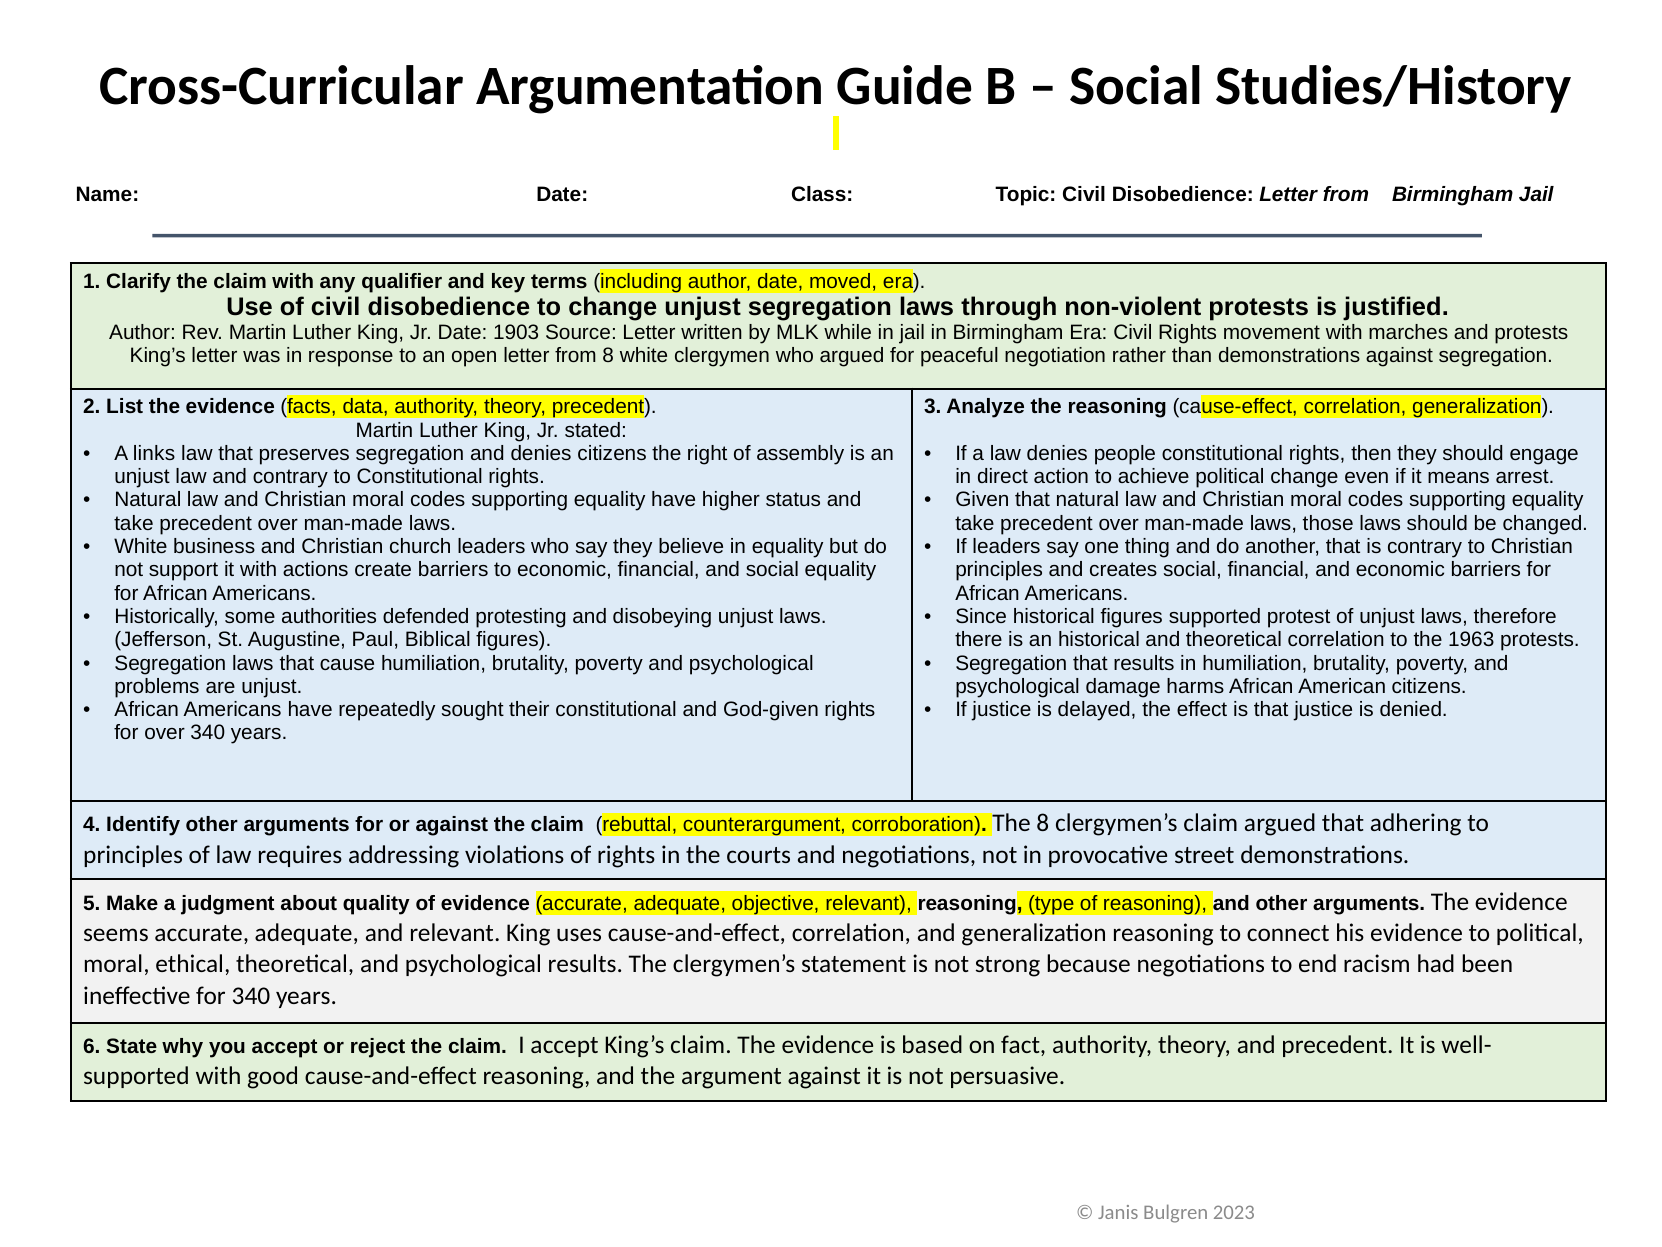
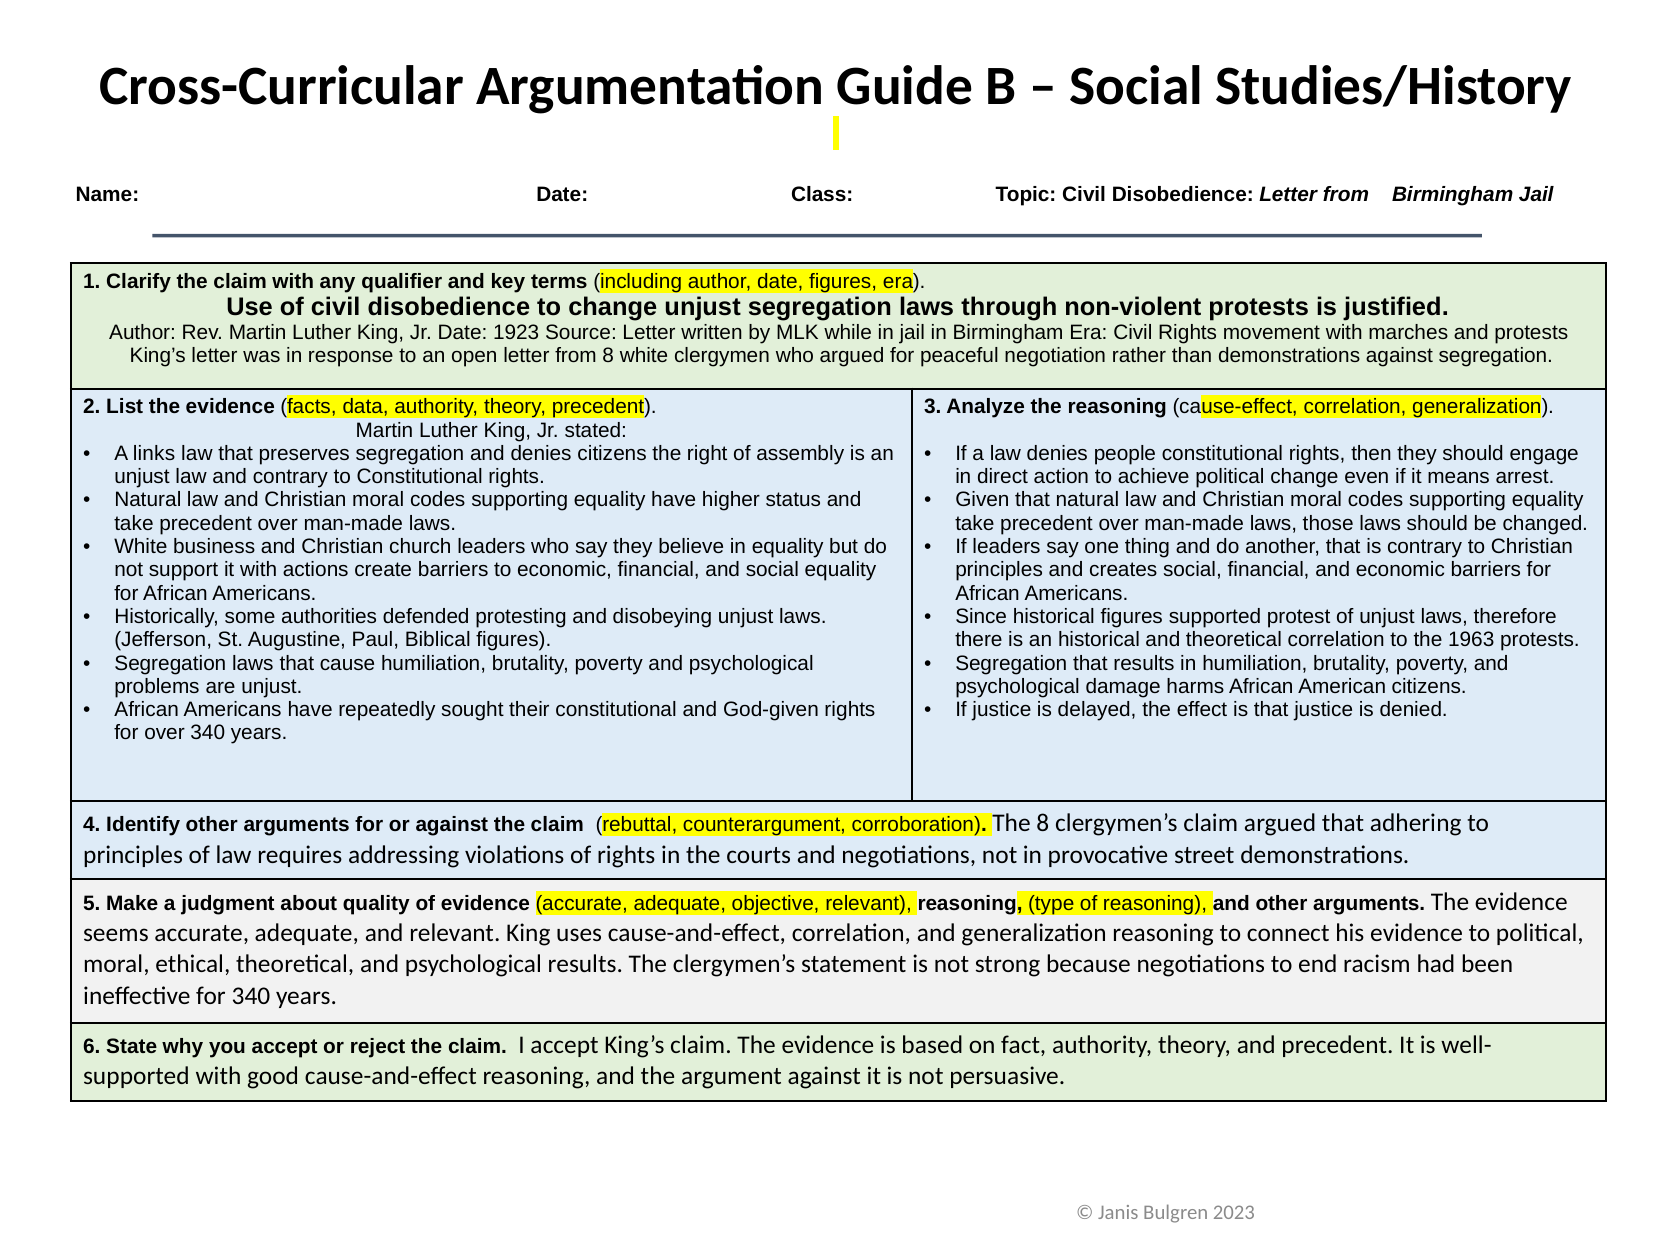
date moved: moved -> figures (843, 281)
1903: 1903 -> 1923 (516, 333)
